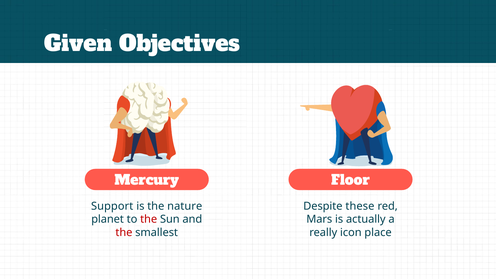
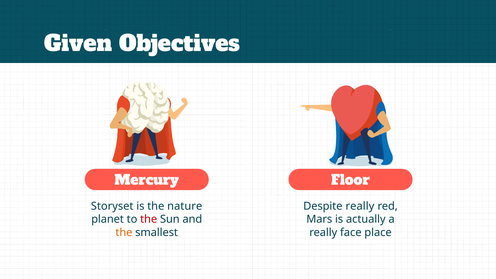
Support: Support -> Storyset (112, 206)
Despite these: these -> really (360, 206)
the colour: red -> orange (124, 233)
icon: icon -> face (351, 233)
